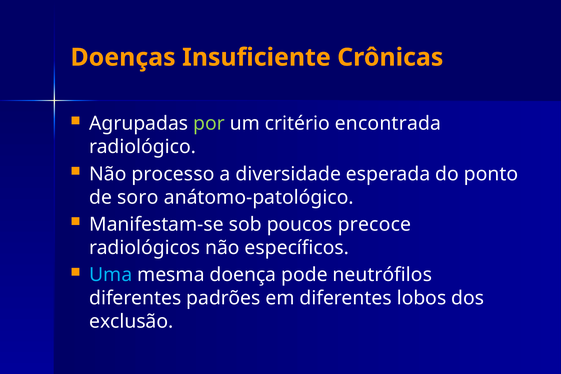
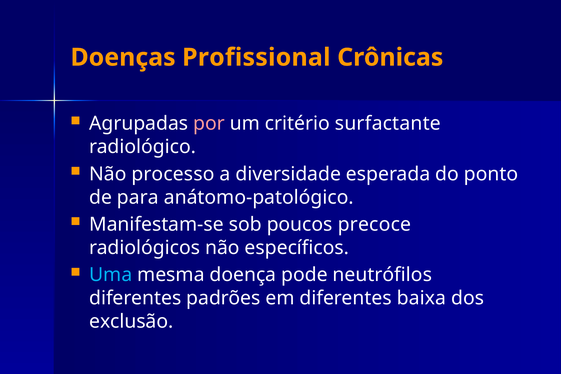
Insuficiente: Insuficiente -> Profissional (256, 57)
por colour: light green -> pink (209, 124)
encontrada: encontrada -> surfactante (388, 124)
soro: soro -> para (138, 197)
lobos: lobos -> baixa (421, 298)
